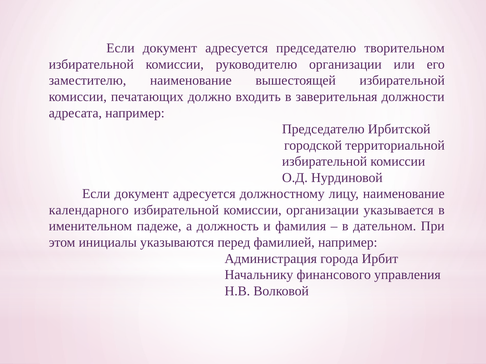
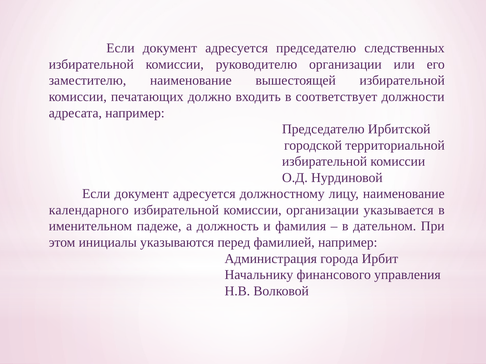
творительном: творительном -> следственных (404, 48)
заверительная: заверительная -> соответствует (336, 97)
